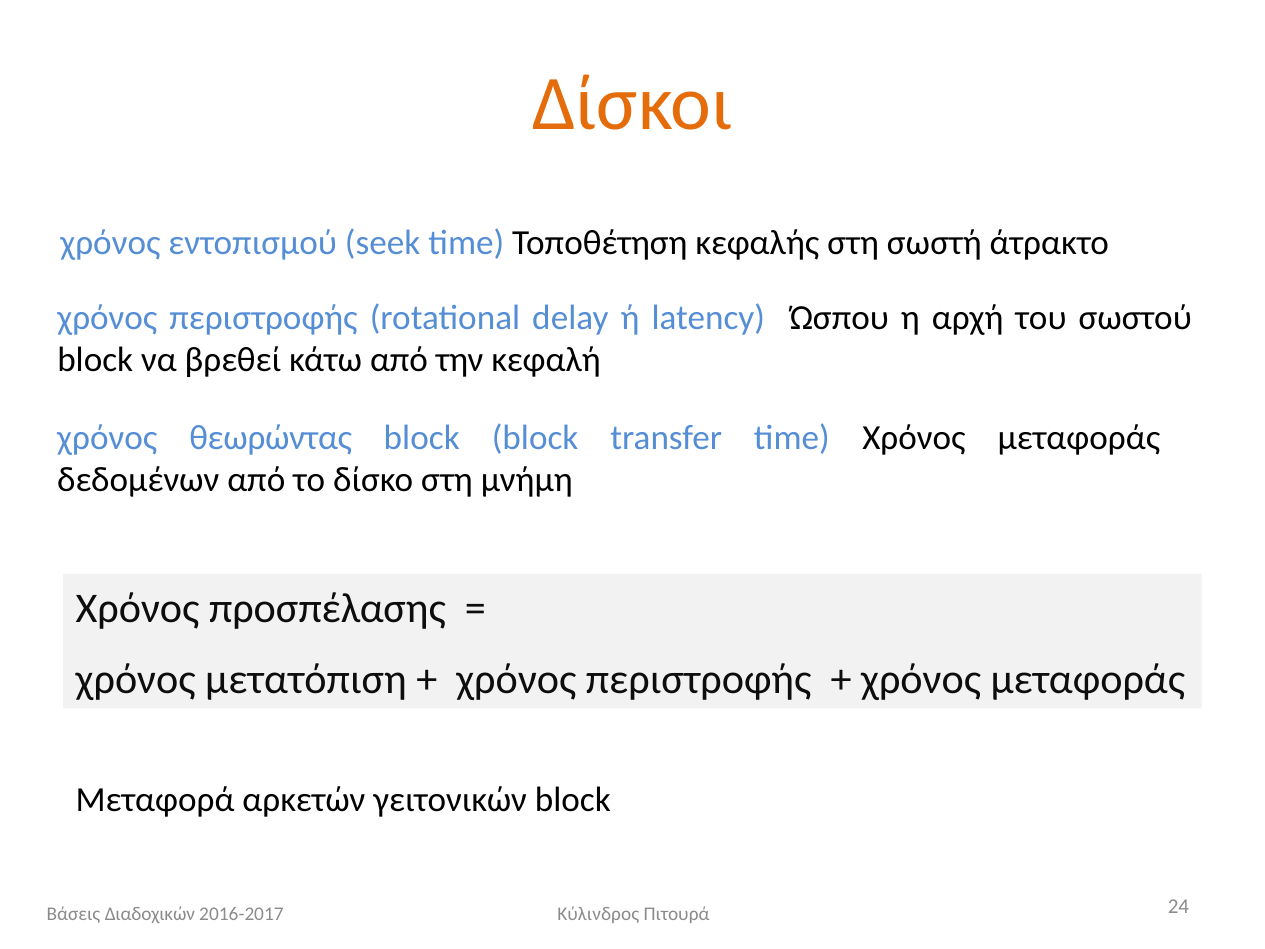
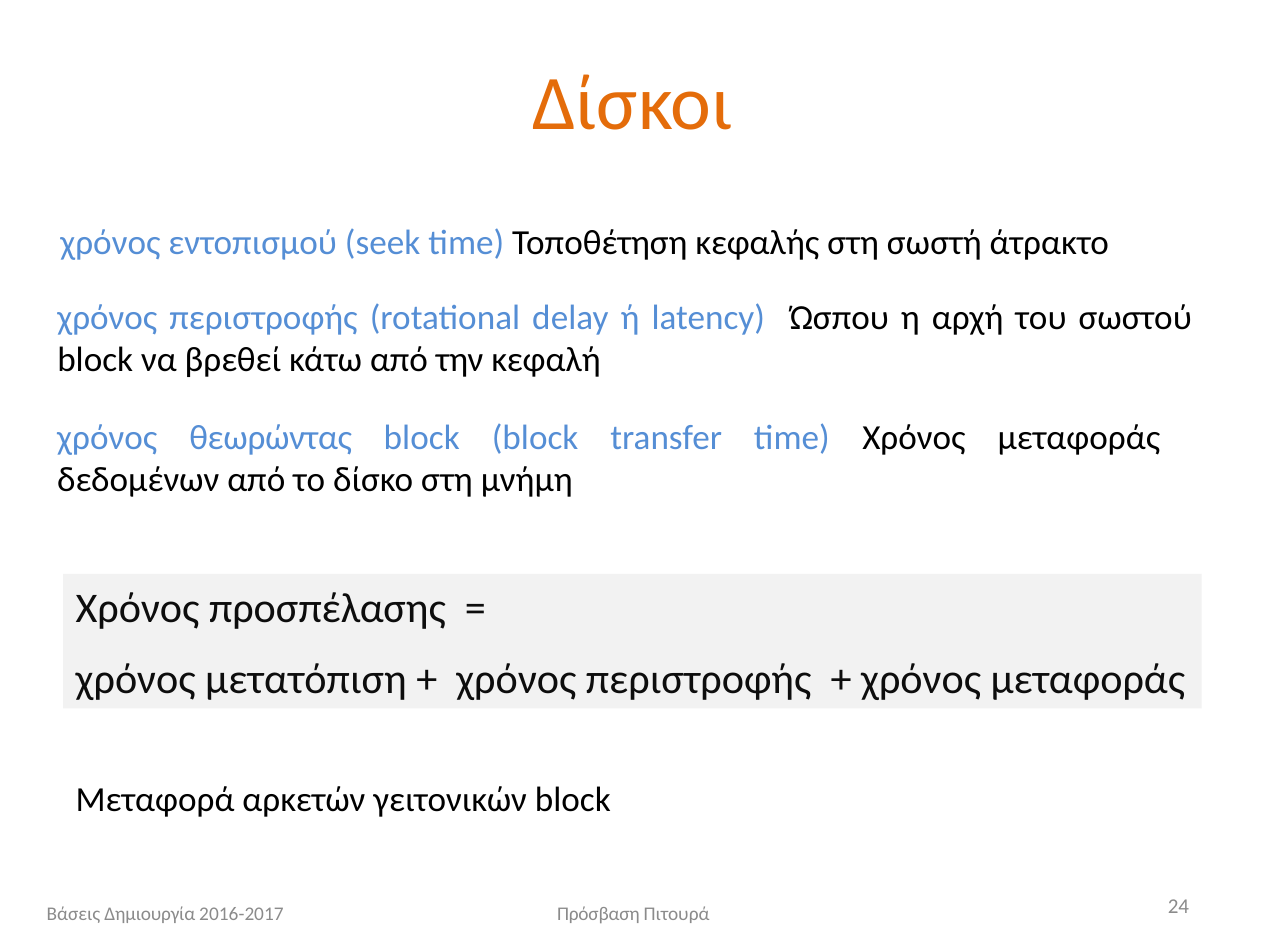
Διαδοχικών: Διαδοχικών -> Δημιουργία (150, 913)
Κύλινδρος: Κύλινδρος -> Πρόσβαση (598, 913)
